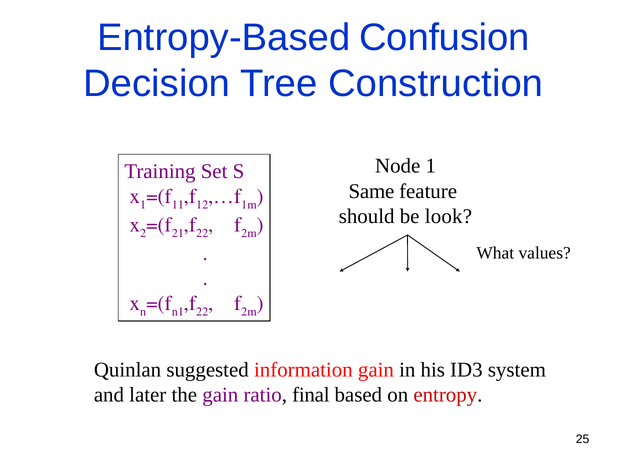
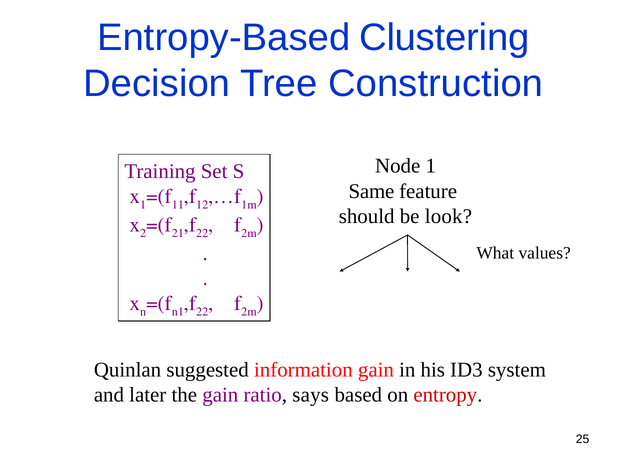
Confusion: Confusion -> Clustering (444, 38)
final: final -> says (311, 395)
